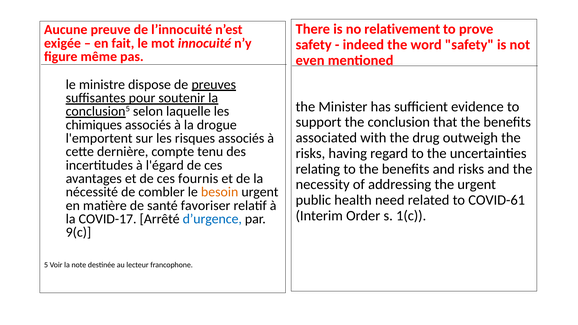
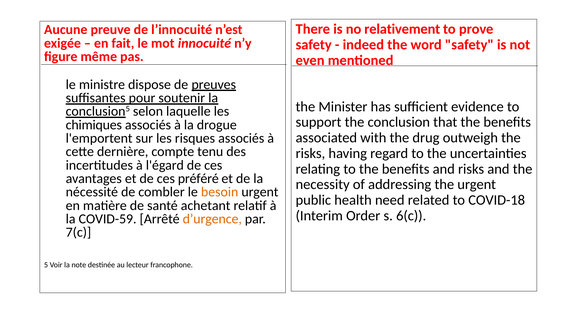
fournis: fournis -> préféré (198, 179)
COVID-61: COVID-61 -> COVID-18 (497, 200)
favoriser: favoriser -> achetant (206, 206)
1(c: 1(c -> 6(c (411, 216)
COVID-17: COVID-17 -> COVID-59 (108, 219)
d’urgence colour: blue -> orange (212, 219)
9(c: 9(c -> 7(c (78, 232)
